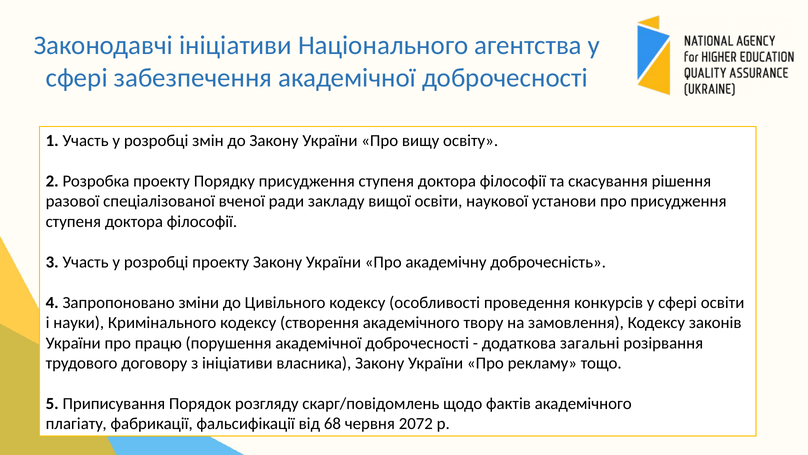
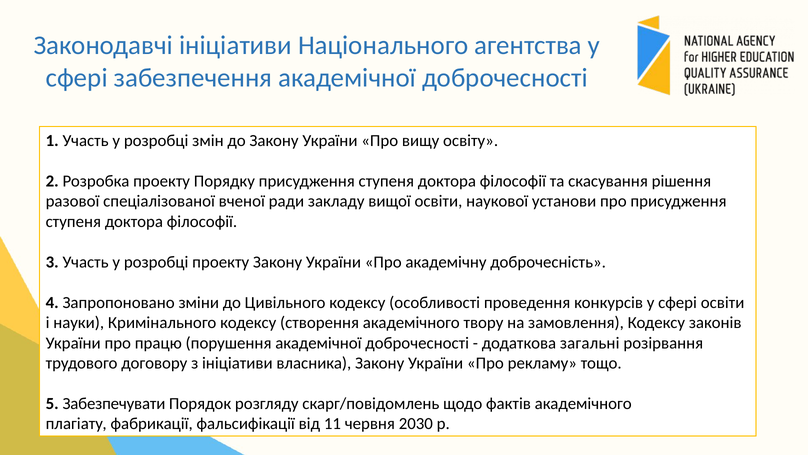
Приписування: Приписування -> Забезпечувати (114, 403)
68: 68 -> 11 (332, 423)
2072: 2072 -> 2030 (416, 423)
